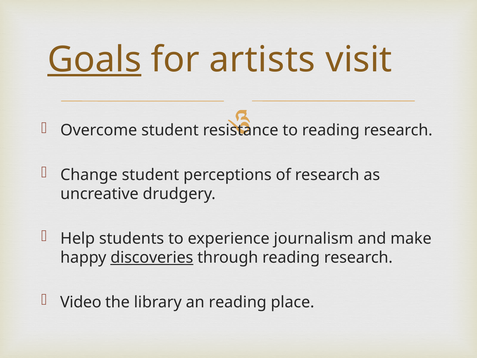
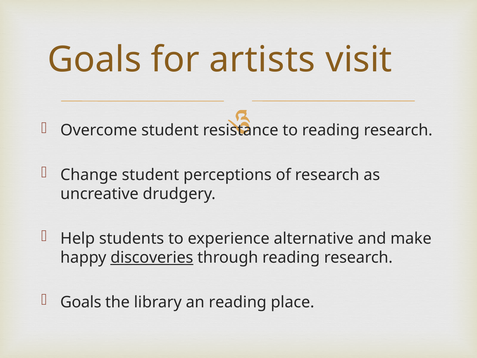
Goals underline: present -> none (94, 60)
journalism: journalism -> alternative (314, 238)
Video: Video -> Goals (81, 302)
